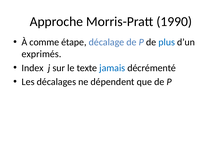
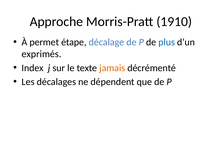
1990: 1990 -> 1910 (174, 21)
comme: comme -> permet (44, 42)
jamais colour: blue -> orange (112, 68)
